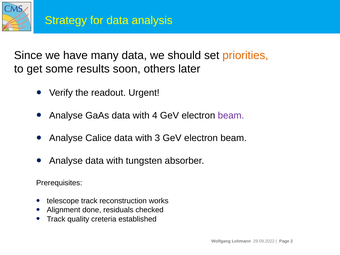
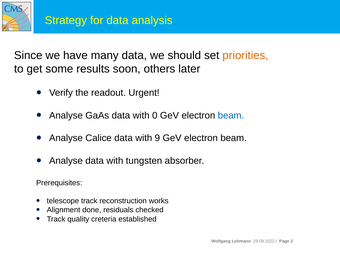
4: 4 -> 0 (155, 115)
beam colour: purple -> blue (231, 115)
3: 3 -> 9 (157, 138)
